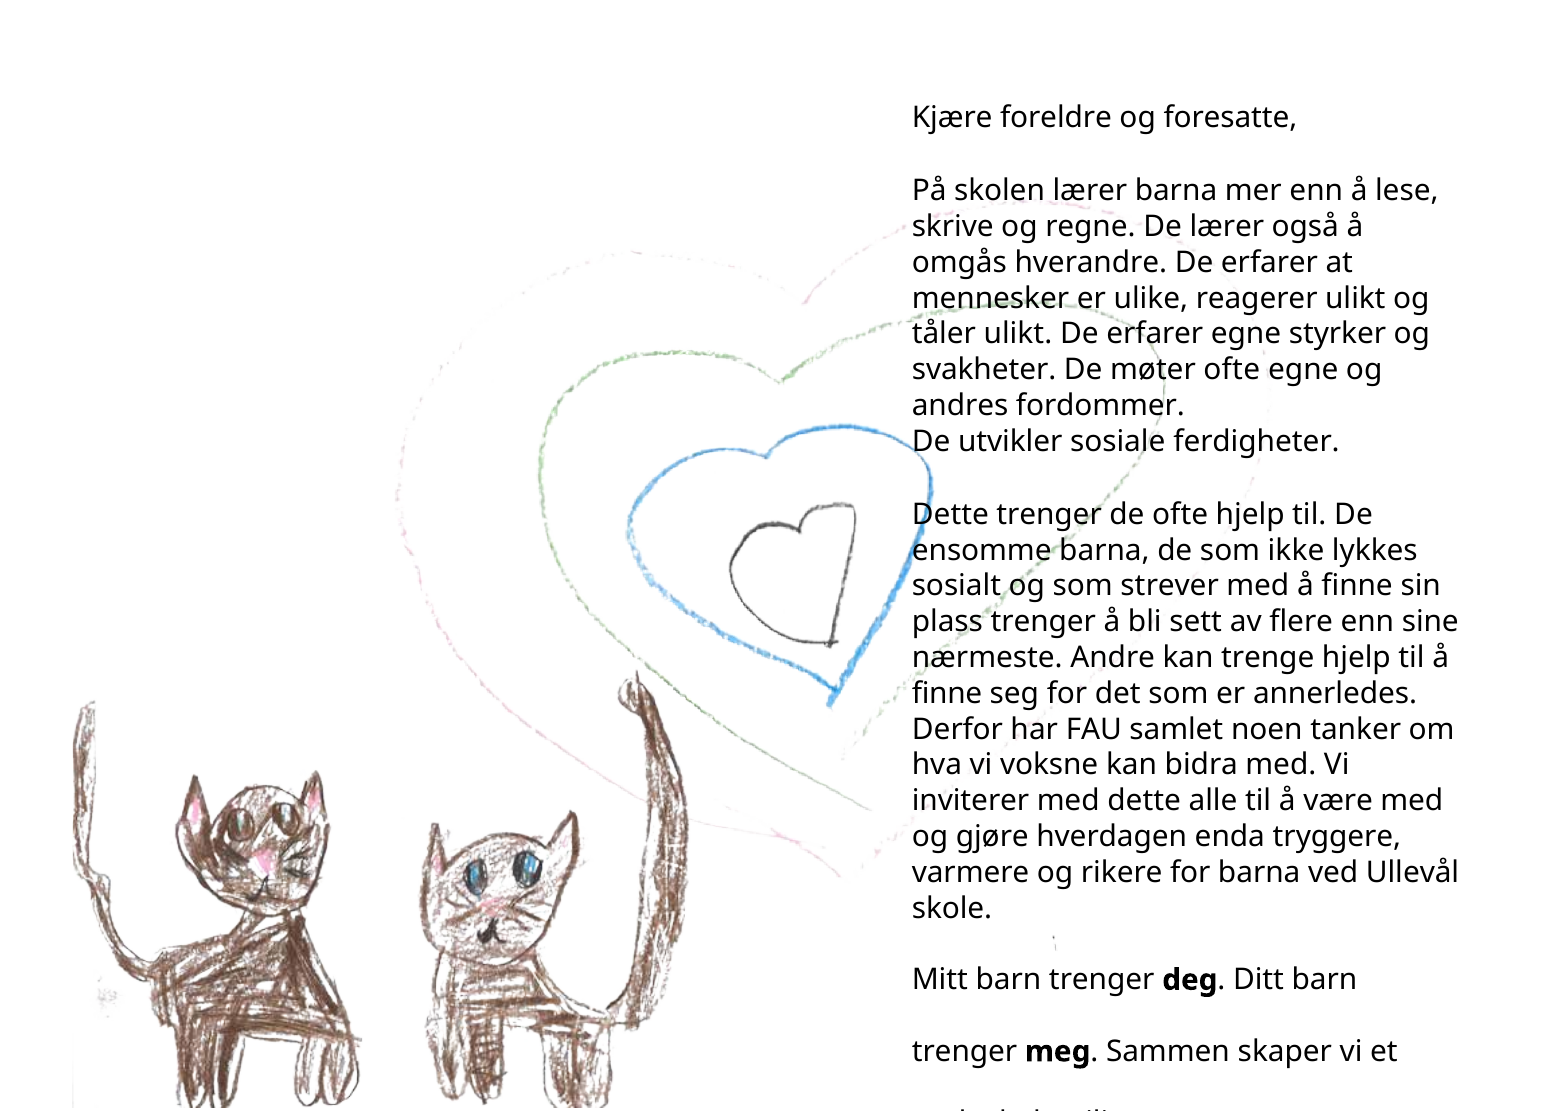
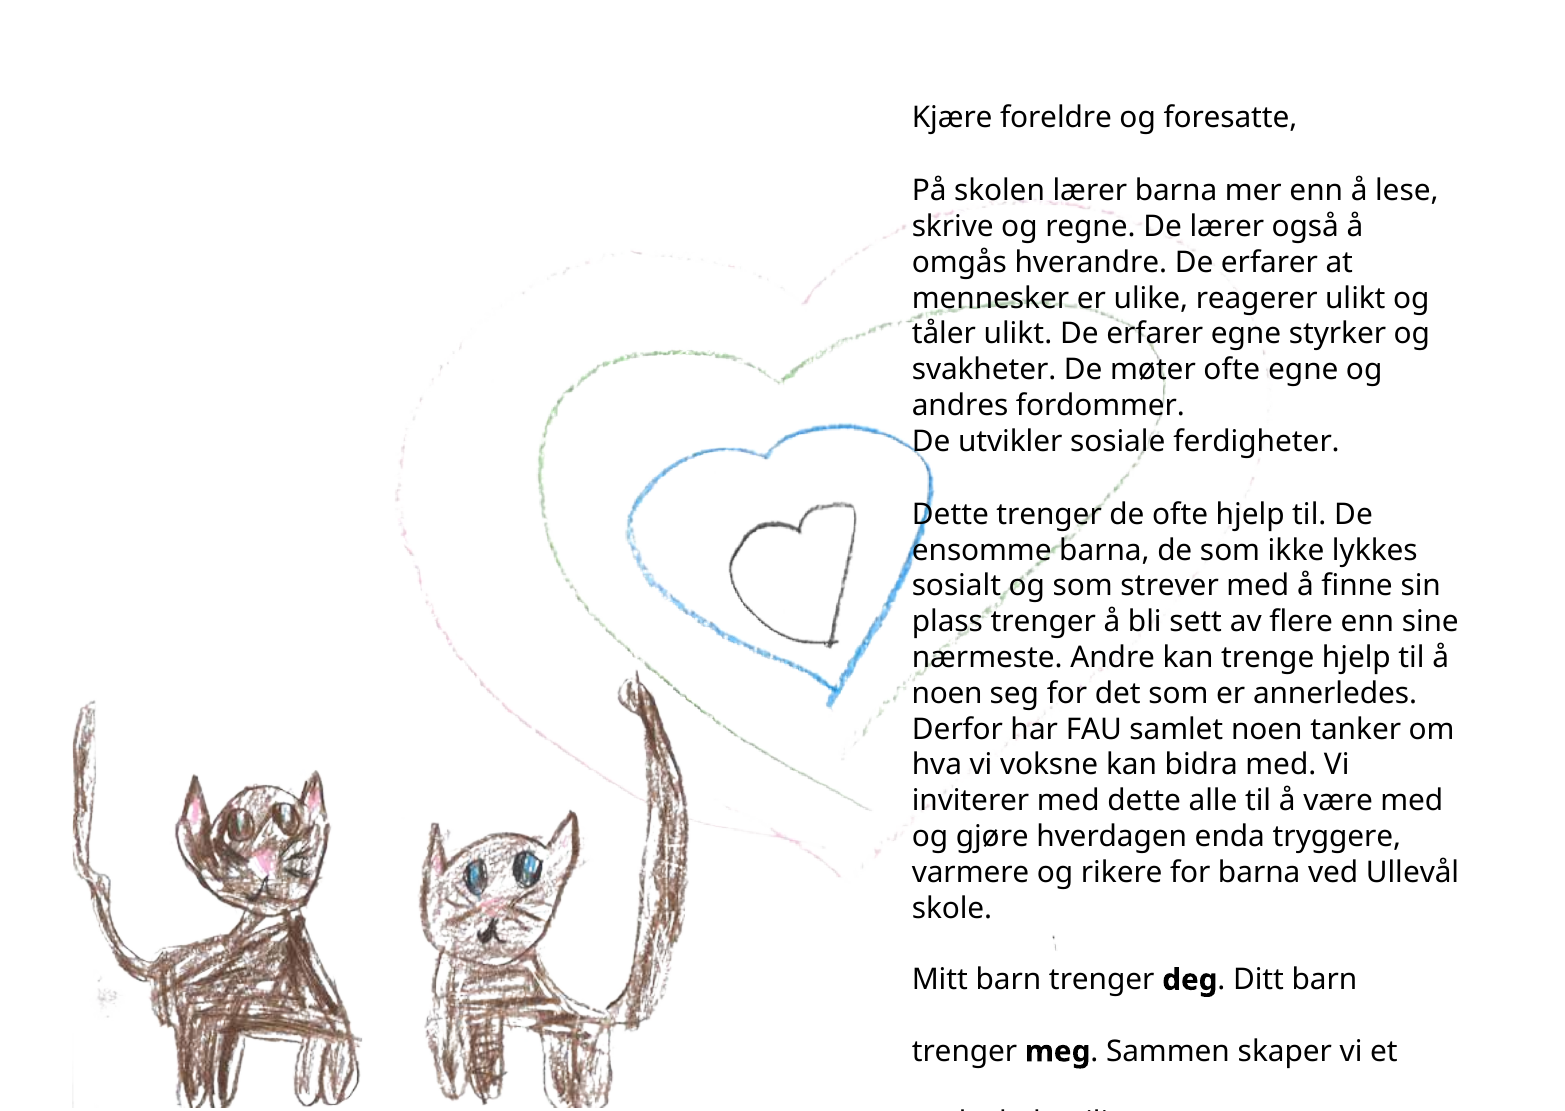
finne: finne -> noen (947, 693)
